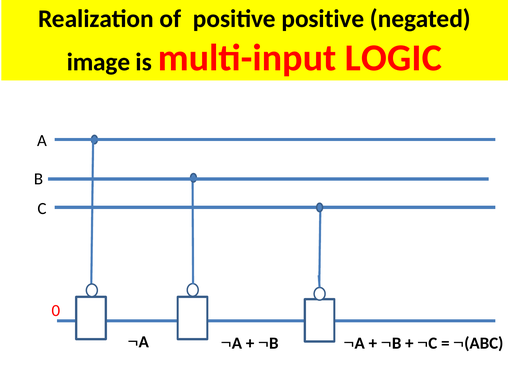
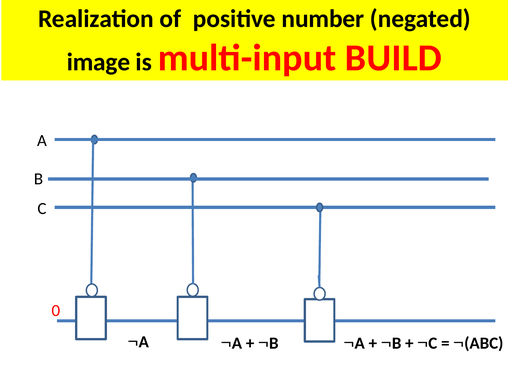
positive positive: positive -> number (323, 19)
LOGIC: LOGIC -> BUILD (393, 58)
